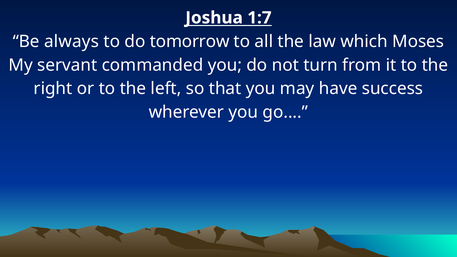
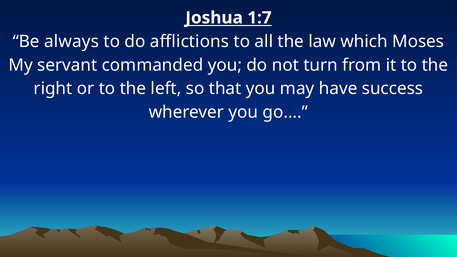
tomorrow: tomorrow -> afflictions (190, 41)
